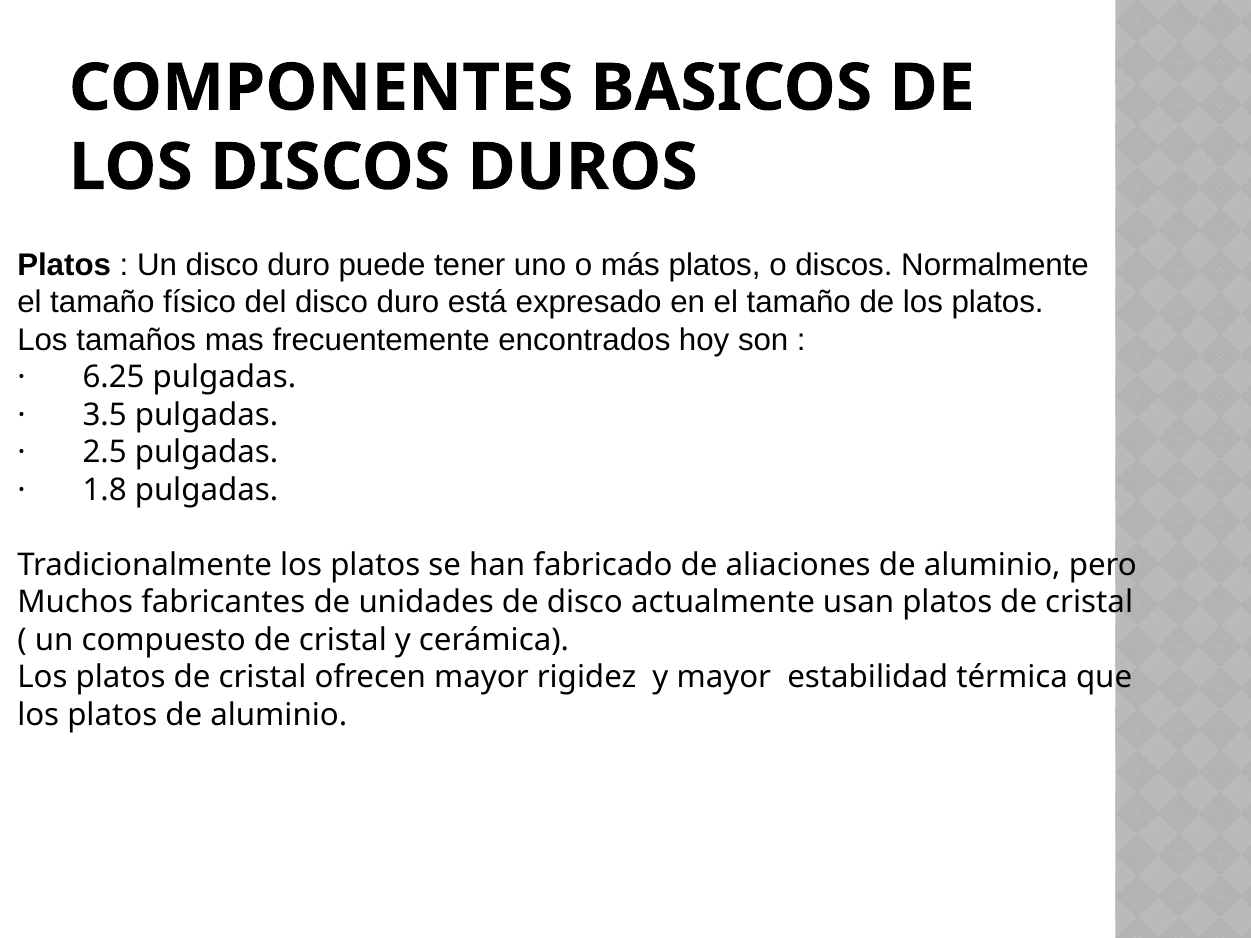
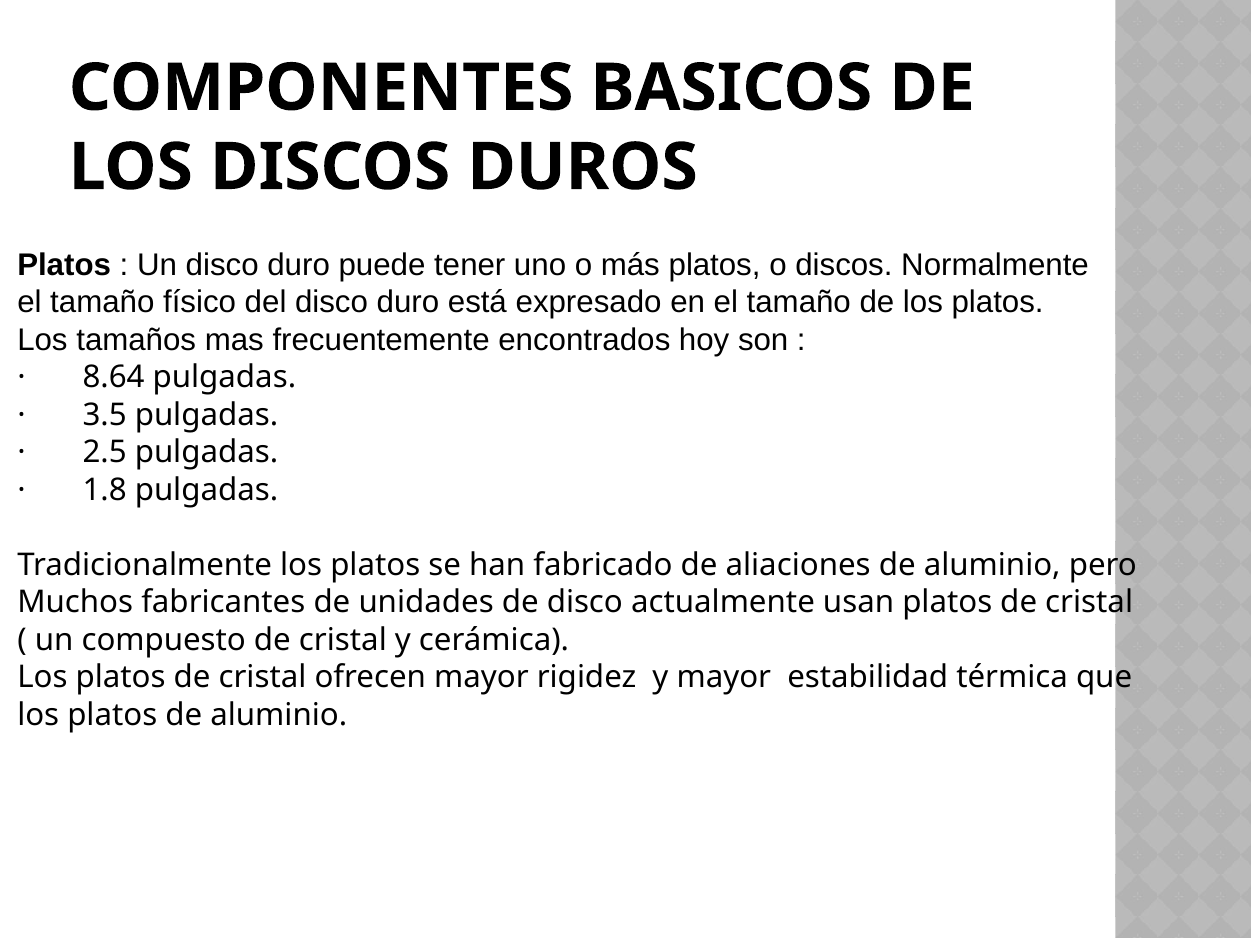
6.25: 6.25 -> 8.64 (114, 377)
